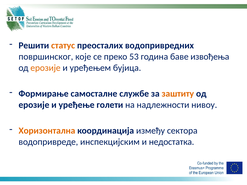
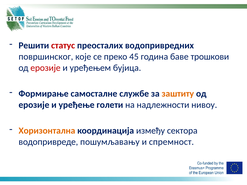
статус colour: orange -> red (63, 46)
53: 53 -> 45 (134, 57)
извођења: извођења -> трошкови (210, 57)
ерозије colour: orange -> red (45, 68)
инспекцијским: инспекцијским -> пошумљавању (110, 142)
недостатка: недостатка -> спремност (171, 142)
